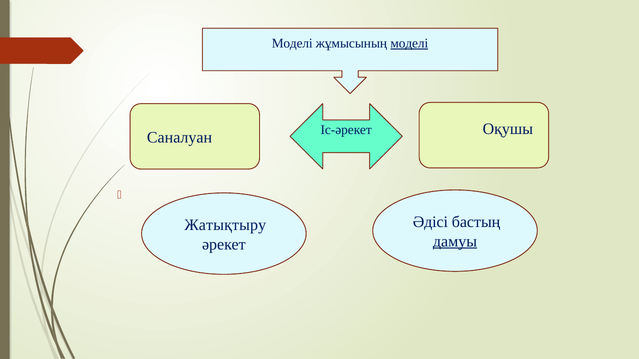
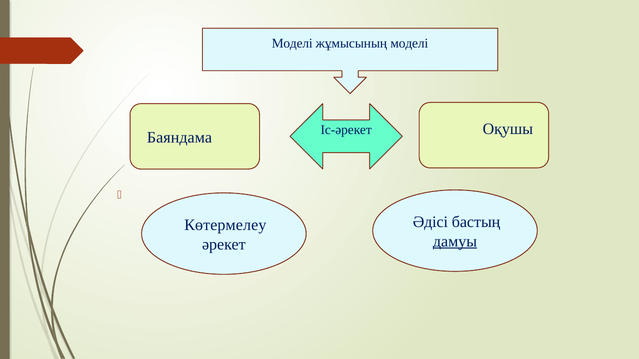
моделі underline: present -> none (409, 43)
Саналуан: Саналуан -> Баяндама (179, 138)
Жатықтыру: Жатықтыру -> Көтермелеу (225, 225)
